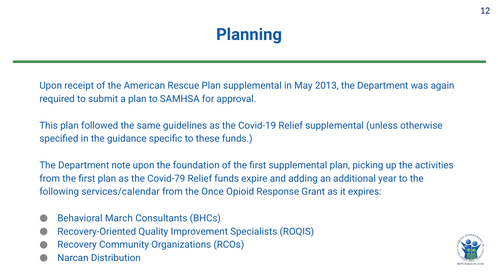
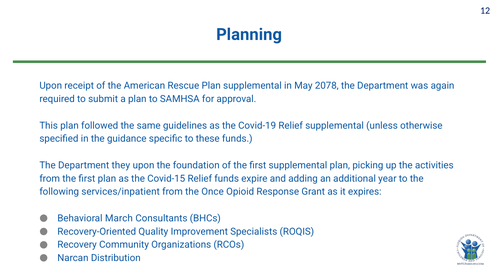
2013: 2013 -> 2078 (327, 86)
note: note -> they (121, 165)
Covid-79: Covid-79 -> Covid-15 (166, 179)
services/calendar: services/calendar -> services/inpatient (121, 192)
